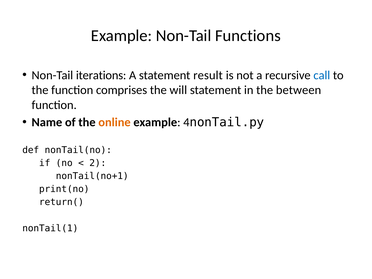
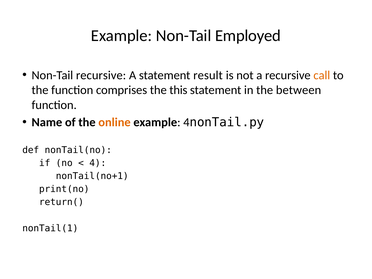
Functions: Functions -> Employed (248, 36)
Non-Tail iterations: iterations -> recursive (101, 75)
call colour: blue -> orange (322, 75)
will: will -> this (178, 90)
2: 2 -> 4 (98, 163)
